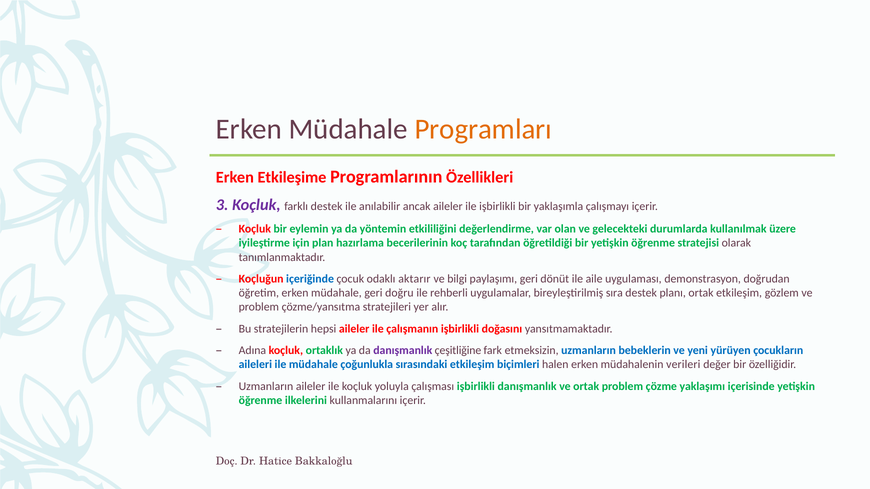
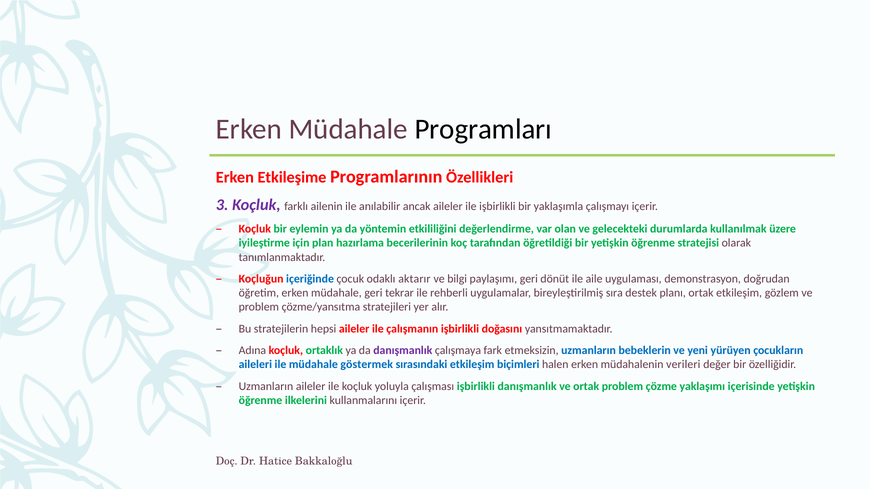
Programları colour: orange -> black (483, 129)
farklı destek: destek -> ailenin (327, 206)
doğru: doğru -> tekrar (399, 293)
çeşitliğine: çeşitliğine -> çalışmaya (458, 351)
çoğunlukla: çoğunlukla -> göstermek (367, 365)
